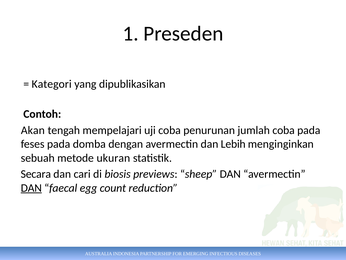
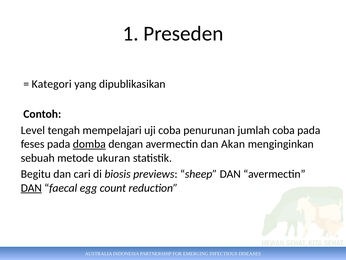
Akan: Akan -> Level (33, 130)
domba underline: none -> present (89, 144)
Lebih: Lebih -> Akan (233, 144)
Secara: Secara -> Begitu (36, 174)
